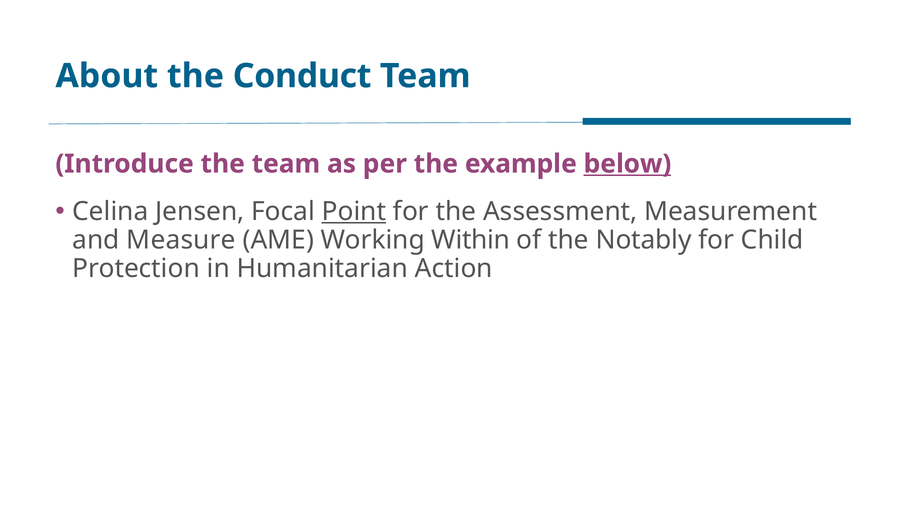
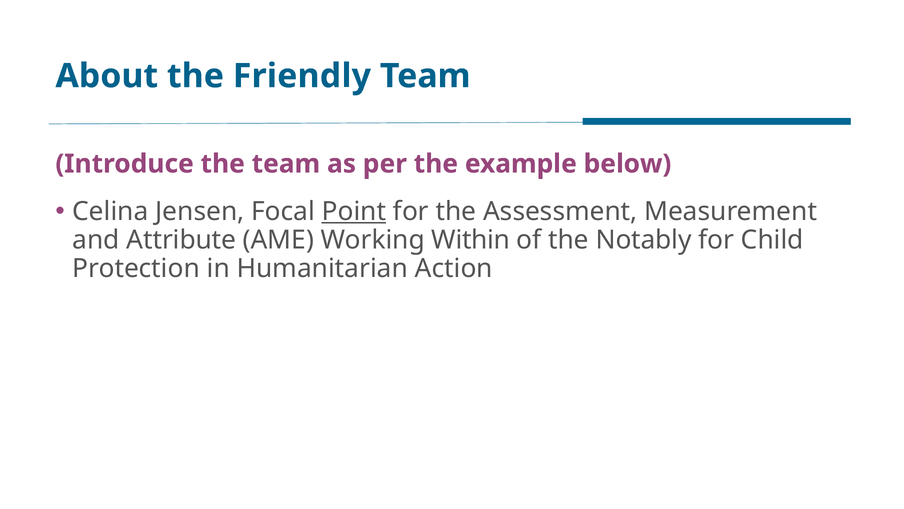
Conduct: Conduct -> Friendly (302, 76)
below underline: present -> none (628, 164)
Measure: Measure -> Attribute (181, 240)
